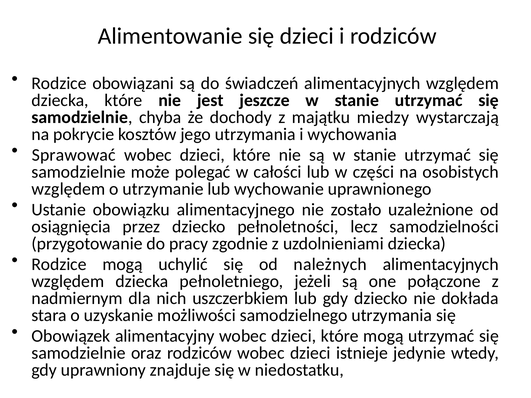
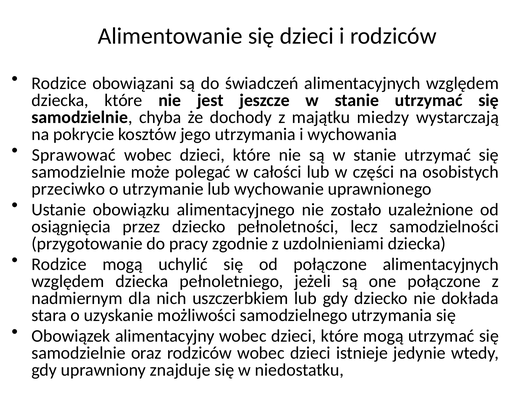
względem: względem -> przeciwko (68, 189)
od należnych: należnych -> połączone (330, 265)
